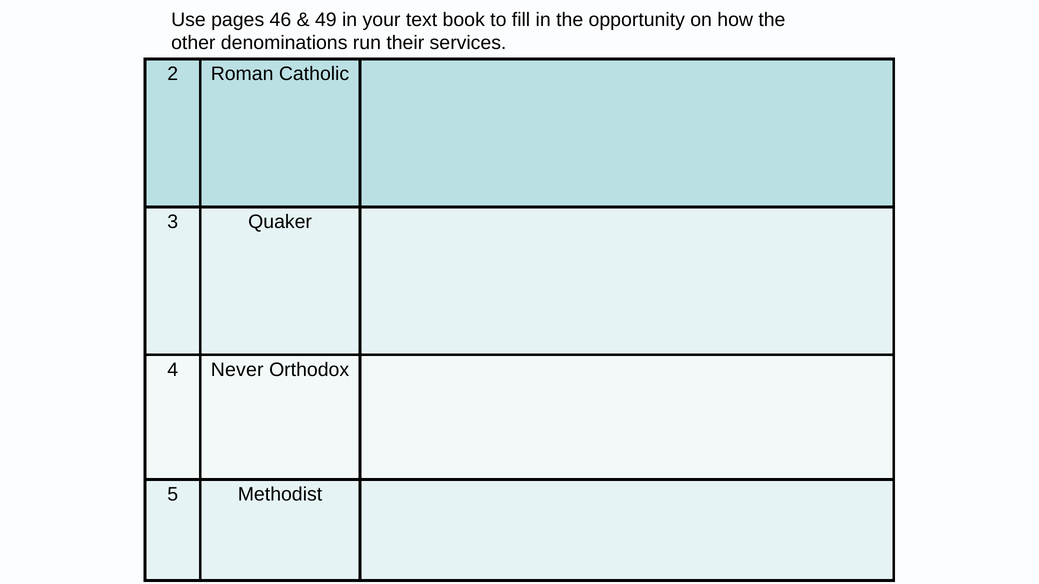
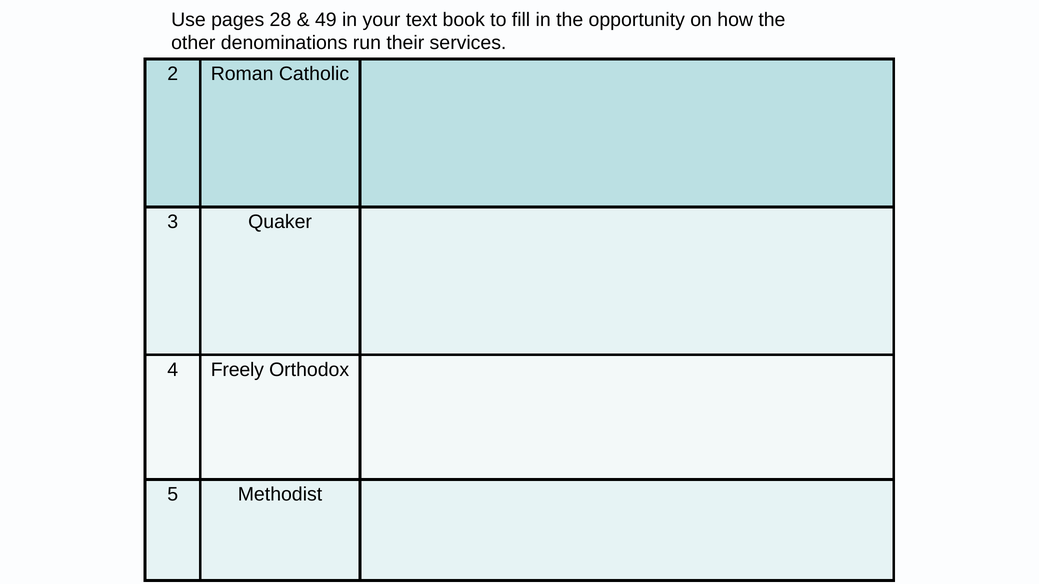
46: 46 -> 28 (280, 20)
Never: Never -> Freely (237, 370)
